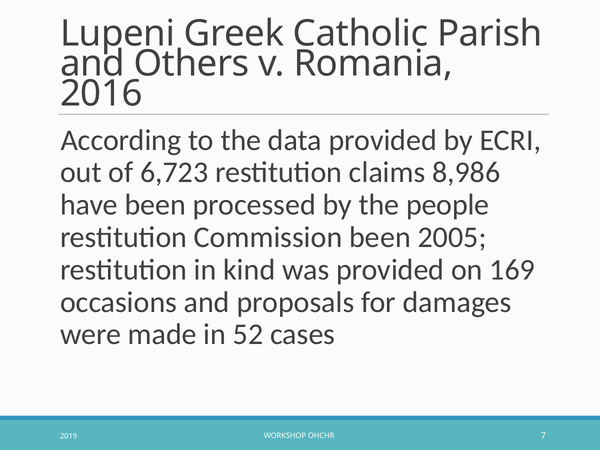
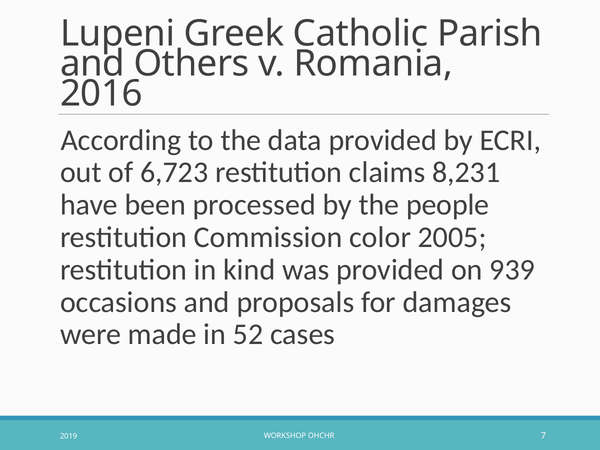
8,986: 8,986 -> 8,231 (466, 173)
Commission been: been -> color (380, 237)
169: 169 -> 939 (512, 270)
